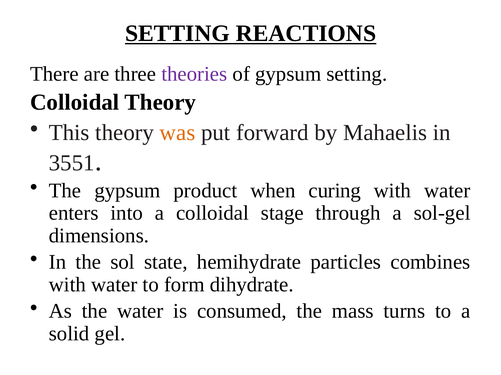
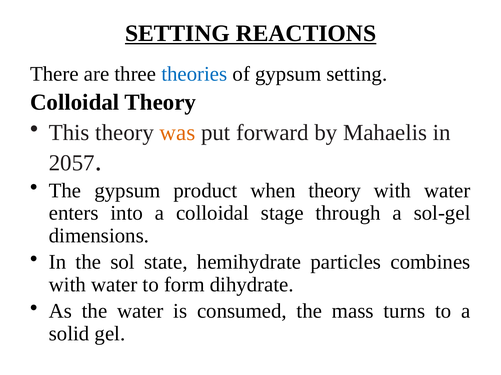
theories colour: purple -> blue (194, 74)
3551: 3551 -> 2057 (72, 163)
when curing: curing -> theory (335, 191)
